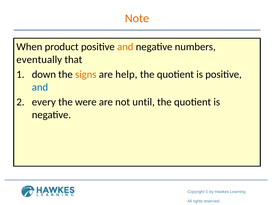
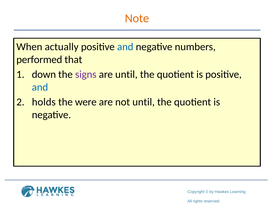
product: product -> actually (62, 47)
and colour: orange -> blue (125, 47)
eventually: eventually -> performed (39, 60)
signs colour: orange -> purple (86, 75)
are help: help -> until (126, 75)
every: every -> holds (44, 102)
